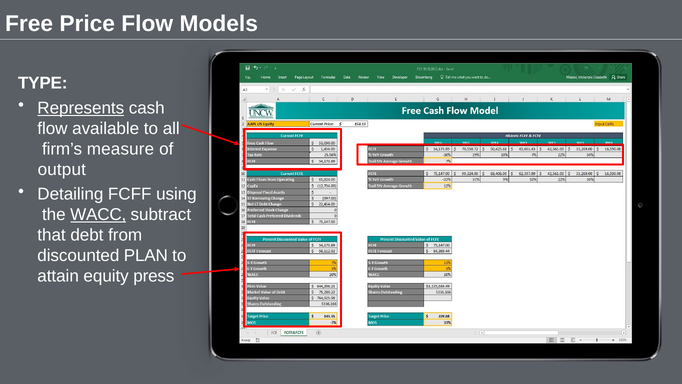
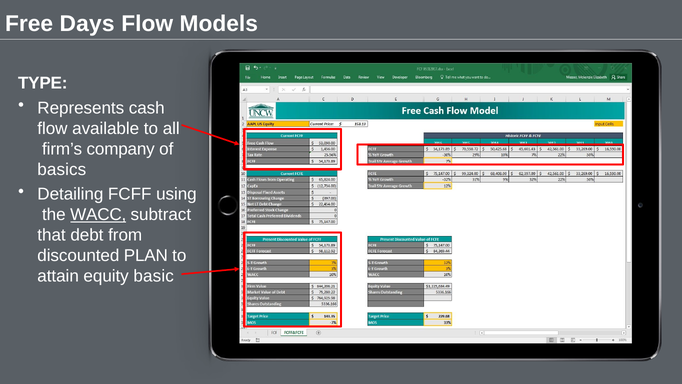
Price: Price -> Days (87, 24)
Represents underline: present -> none (81, 108)
measure: measure -> company (121, 149)
output: output -> basics (62, 169)
press: press -> basic (154, 276)
